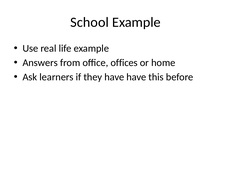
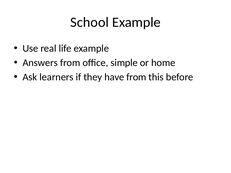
offices: offices -> simple (124, 63)
have have: have -> from (136, 77)
